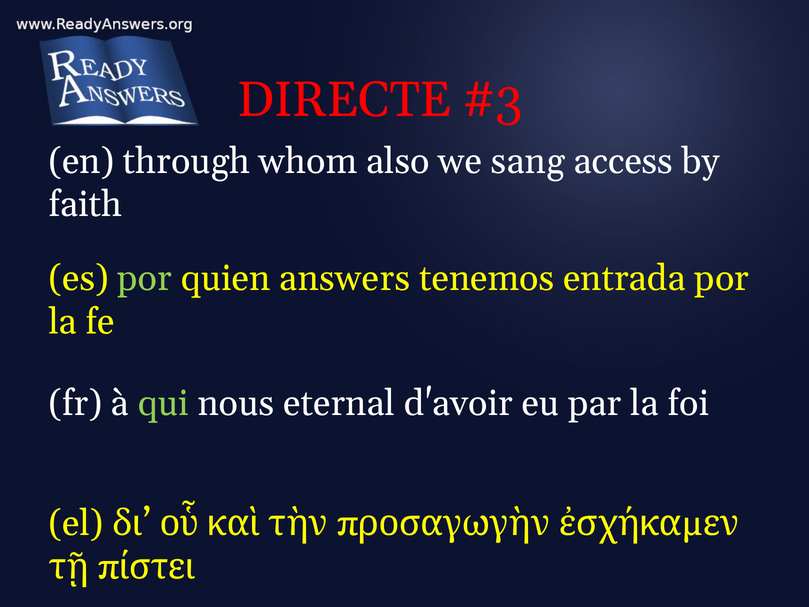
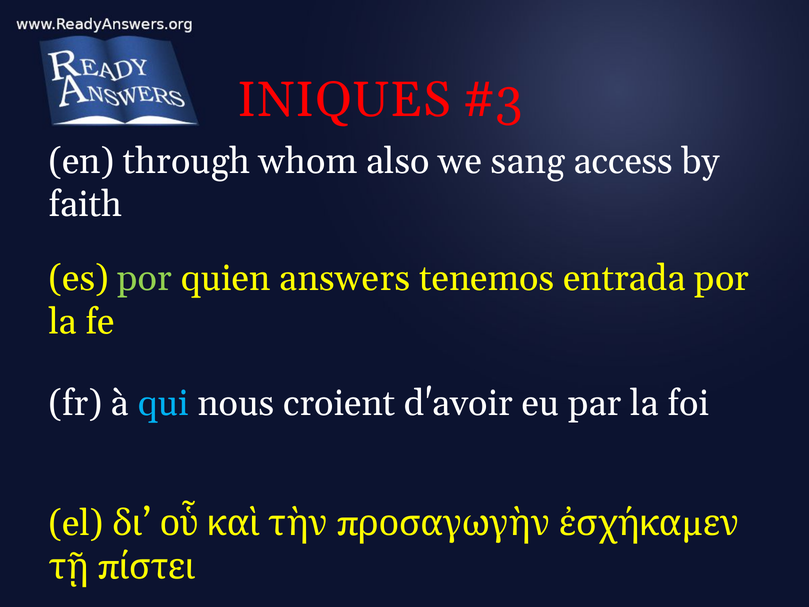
DIRECTE: DIRECTE -> INIQUES (344, 100)
qui colour: light green -> light blue (163, 403)
eternal: eternal -> croient (339, 403)
